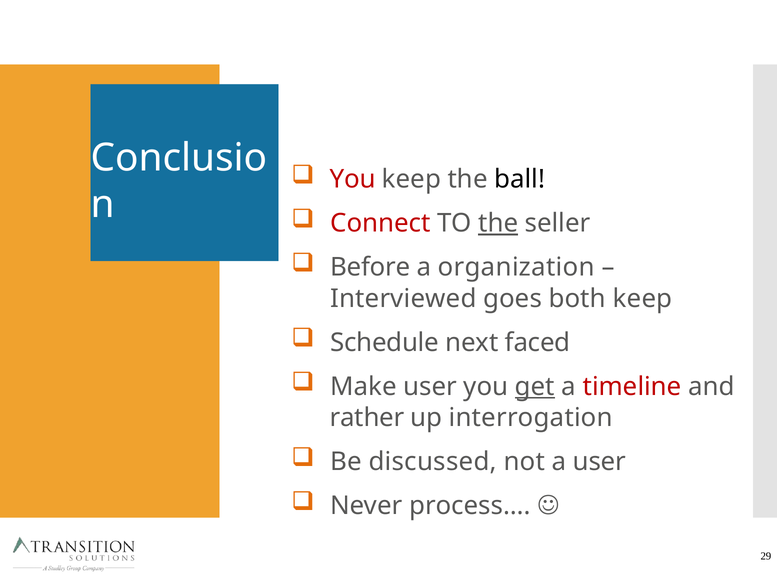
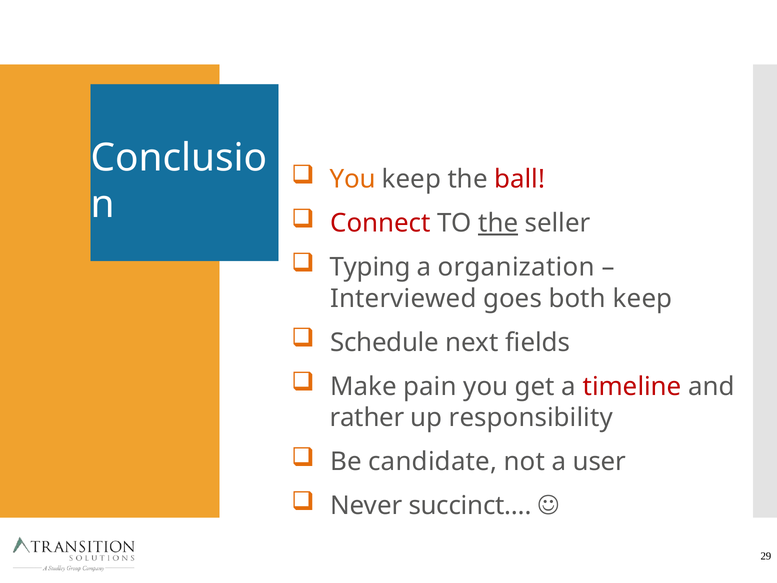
You colour: red -> orange (353, 179)
ball colour: black -> red (520, 179)
Before: Before -> Typing (370, 267)
faced: faced -> fields (538, 342)
Make user: user -> pain (430, 386)
get underline: present -> none (535, 386)
interrogation: interrogation -> responsibility (531, 417)
discussed: discussed -> candidate (433, 462)
process…: process… -> succinct… (470, 506)
